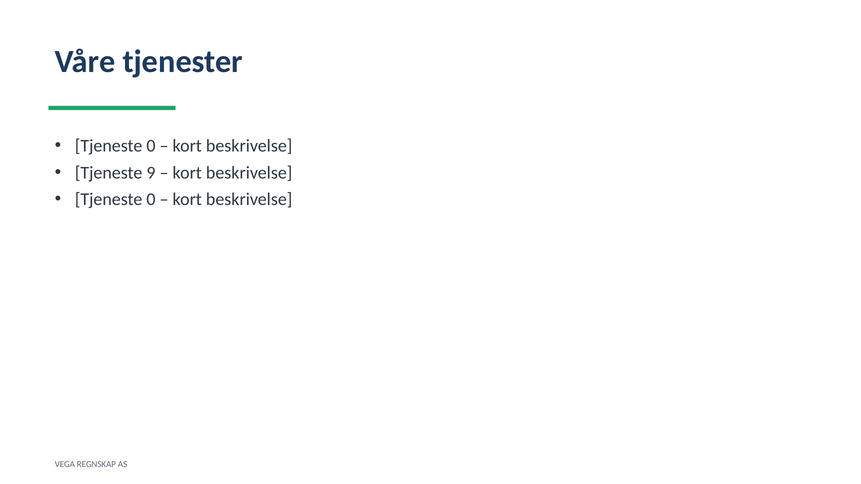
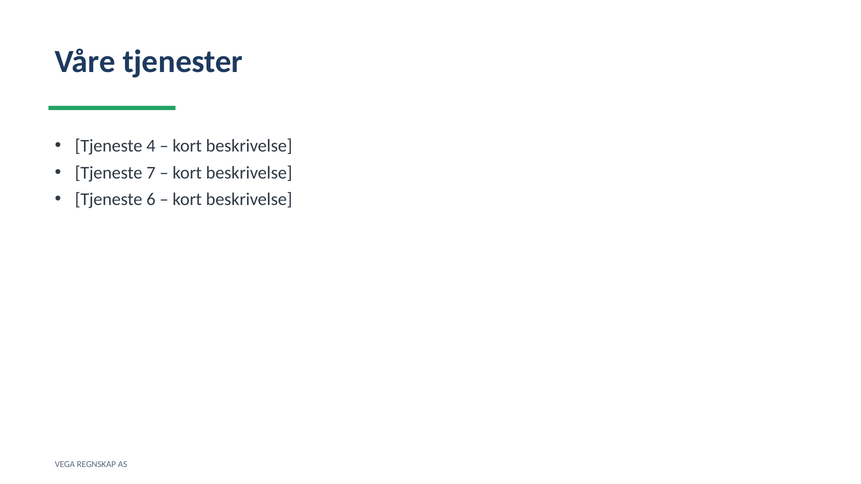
0: 0 -> 4 (151, 146)
9: 9 -> 7 (151, 173)
0: 0 -> 6 (151, 200)
